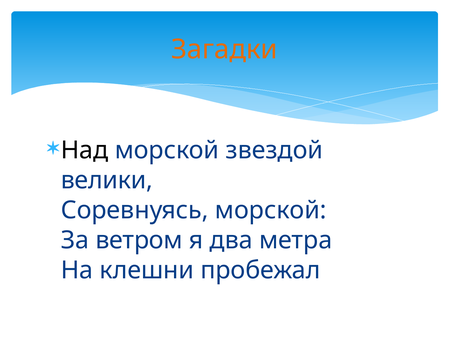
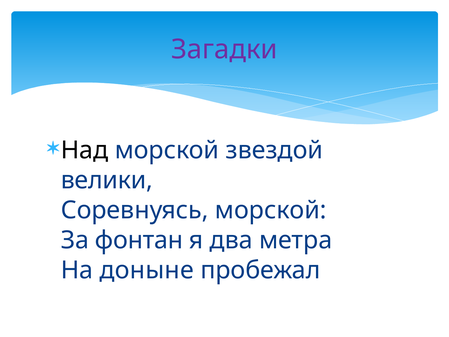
Загадки colour: orange -> purple (224, 49)
ветром: ветром -> фонтан (139, 240)
клешни: клешни -> доныне (147, 270)
